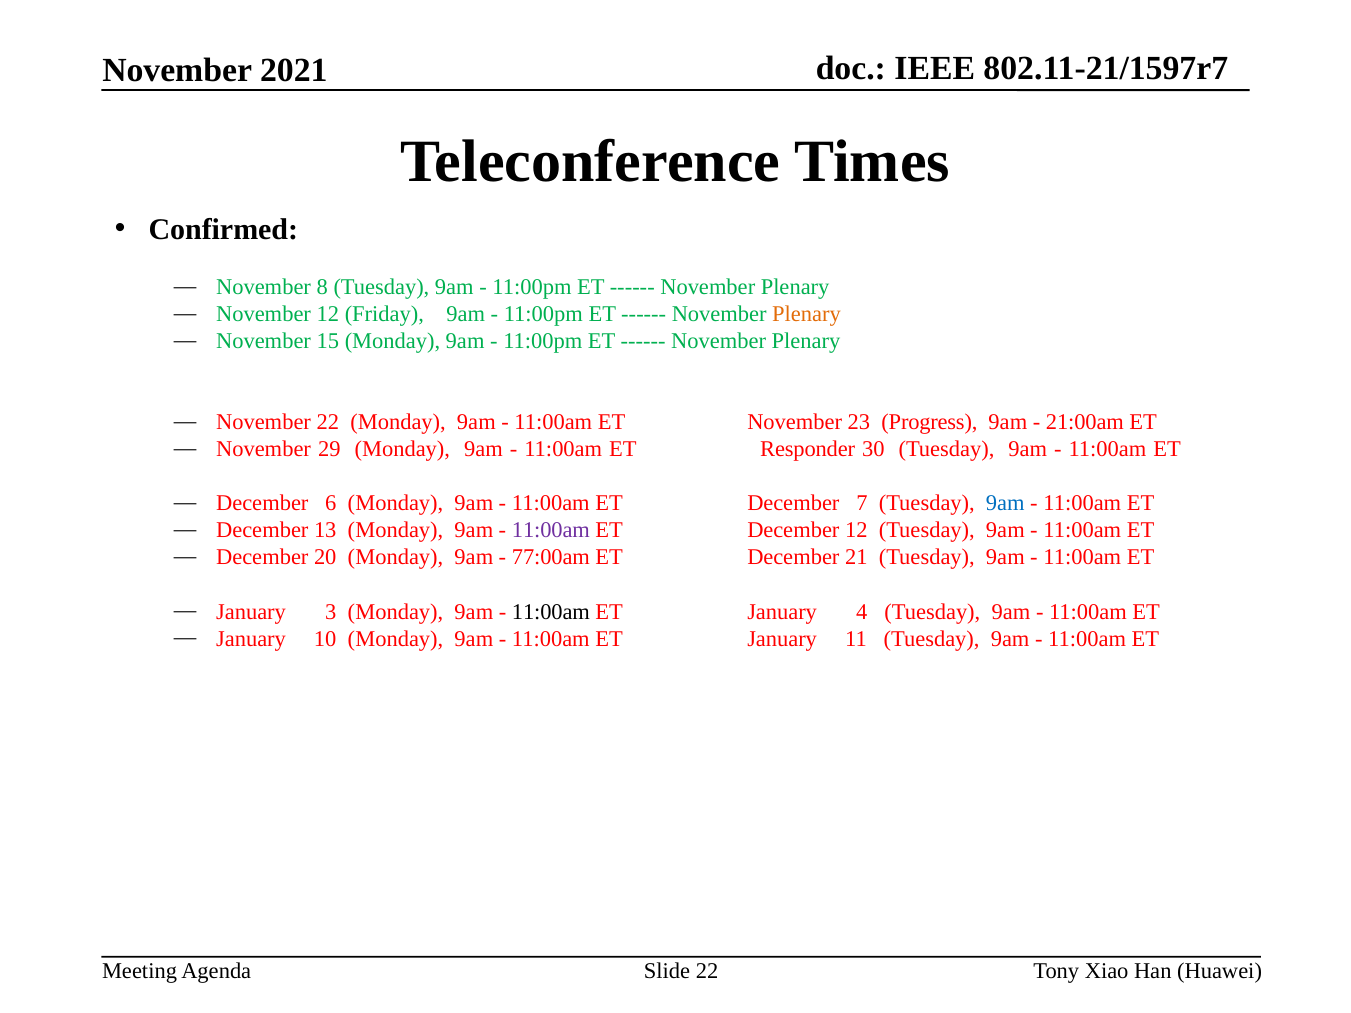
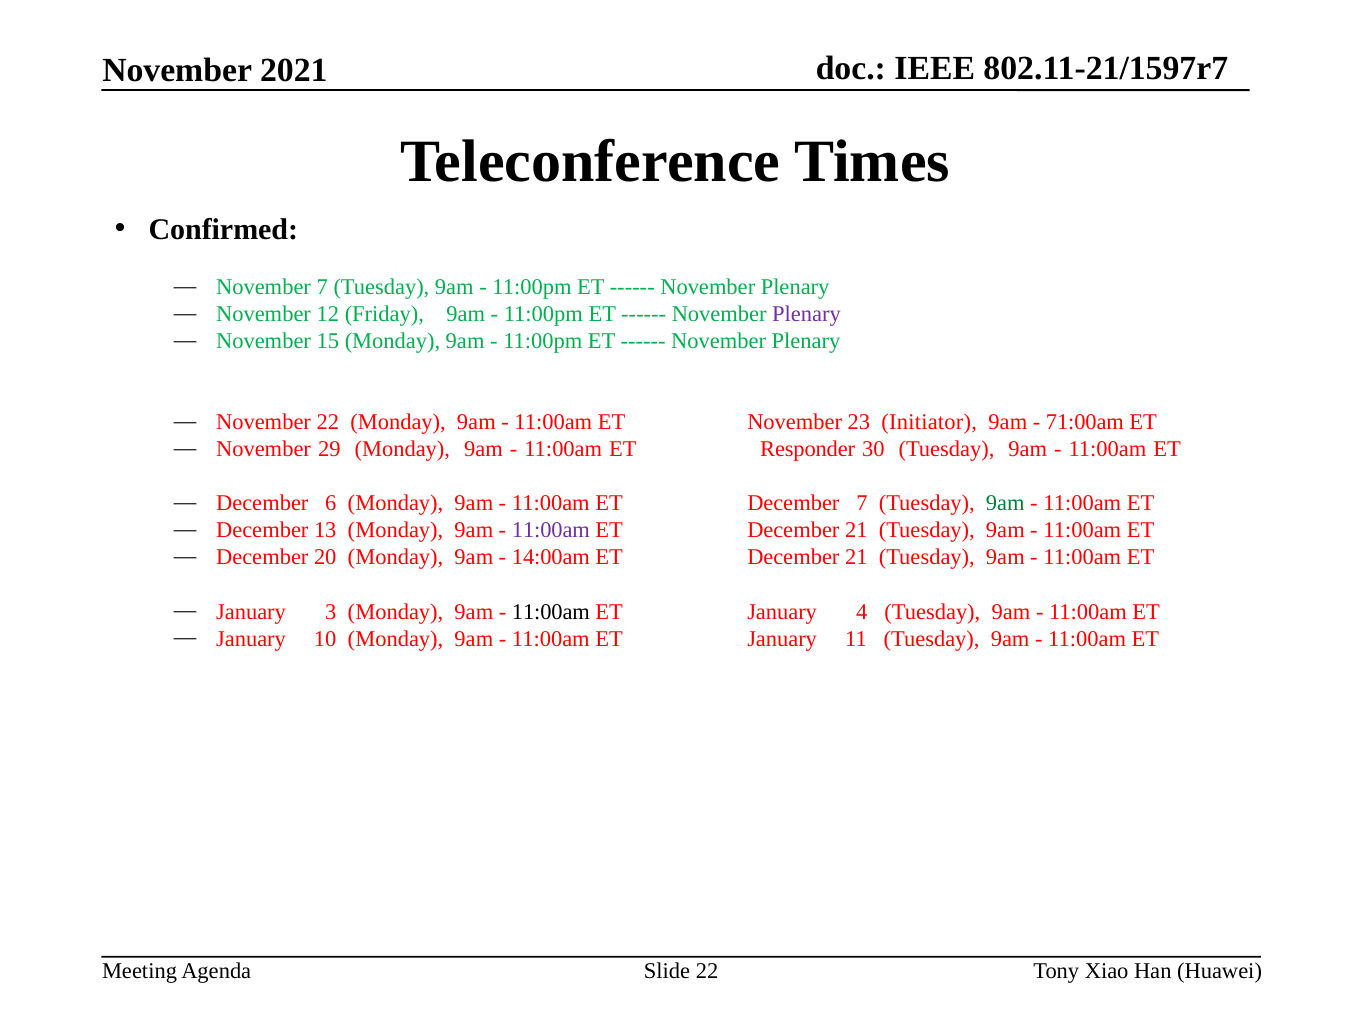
November 8: 8 -> 7 (322, 288)
Plenary colour: orange -> purple (807, 315)
Progress: Progress -> Initiator (929, 423)
21:00am: 21:00am -> 71:00am (1085, 423)
9am colour: blue -> green (1005, 504)
12: 12 -> 21 (856, 531)
77:00am: 77:00am -> 14:00am (551, 558)
